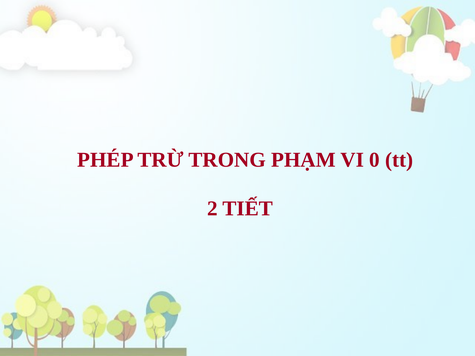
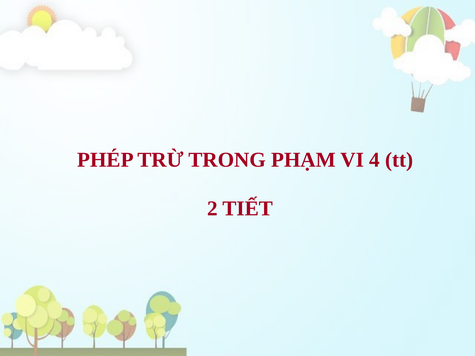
0: 0 -> 4 (375, 160)
